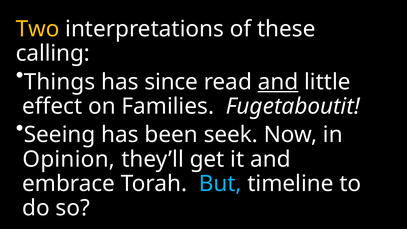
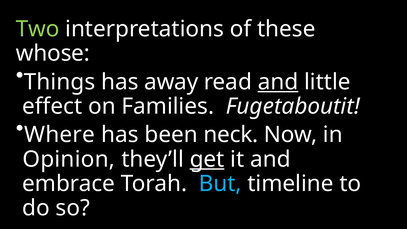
Two colour: yellow -> light green (38, 29)
calling: calling -> whose (53, 53)
since: since -> away (171, 82)
Seeing: Seeing -> Where (59, 135)
seek: seek -> neck (231, 135)
get underline: none -> present (207, 159)
